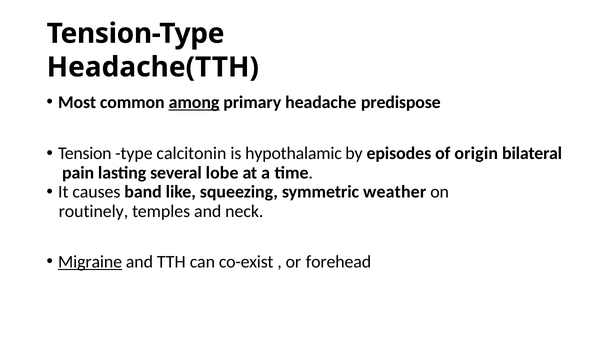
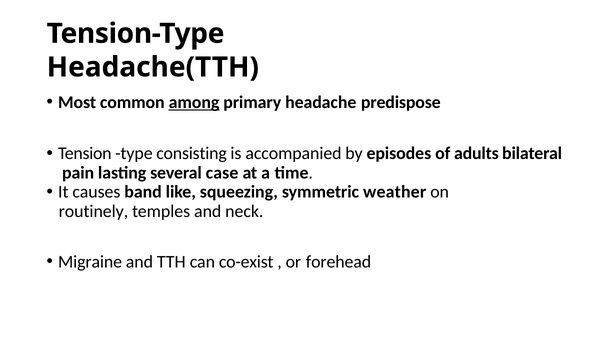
calcitonin: calcitonin -> consisting (192, 154)
hypothalamic: hypothalamic -> accompanied (293, 154)
origin: origin -> adults (476, 154)
lobe: lobe -> case (222, 173)
Migraine underline: present -> none (90, 262)
